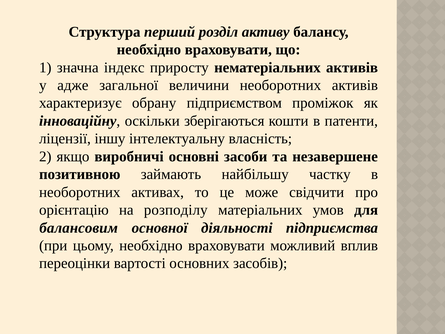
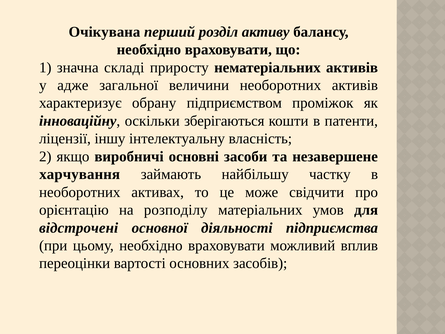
Структура: Структура -> Очікувана (104, 32)
індекс: індекс -> складі (124, 67)
позитивною: позитивною -> харчування (80, 174)
балансовим: балансовим -> відстрочені (79, 228)
